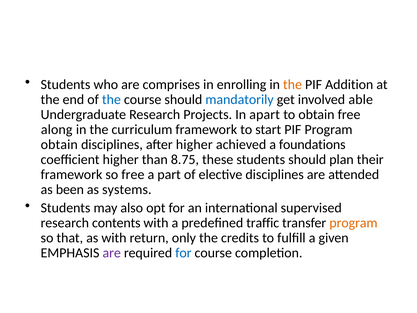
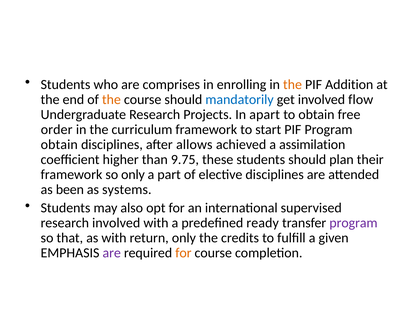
the colour: blue -> orange (111, 99)
able: able -> flow (361, 99)
along: along -> order (57, 129)
after higher: higher -> allows (194, 144)
foundations: foundations -> assimilation (312, 144)
8.75: 8.75 -> 9.75 (185, 159)
so free: free -> only (133, 174)
research contents: contents -> involved (116, 223)
traffic: traffic -> ready (263, 223)
program colour: orange -> purple (353, 223)
for colour: blue -> orange (183, 253)
